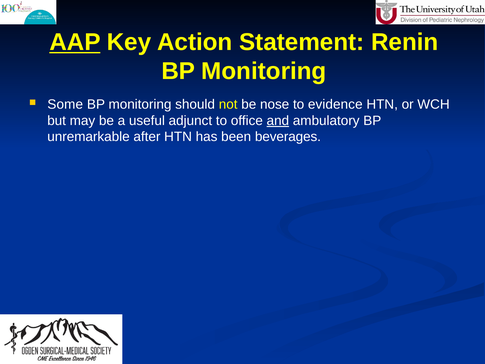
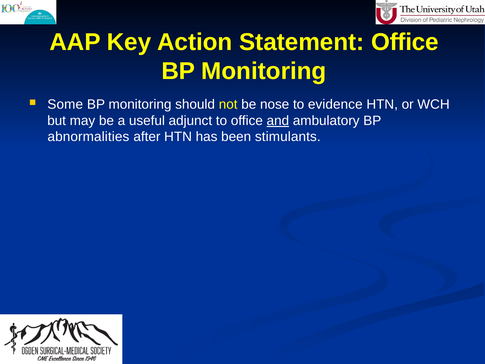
AAP underline: present -> none (75, 42)
Statement Renin: Renin -> Office (405, 42)
unremarkable: unremarkable -> abnormalities (88, 137)
beverages: beverages -> stimulants (288, 137)
